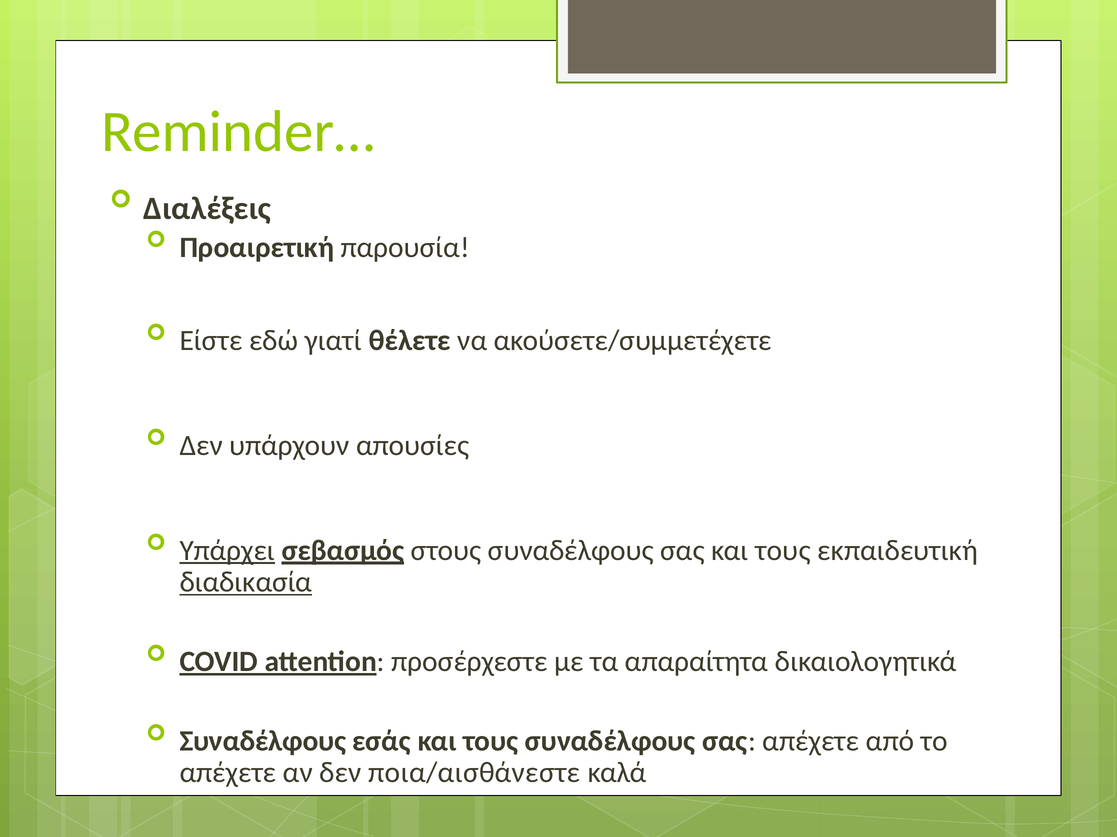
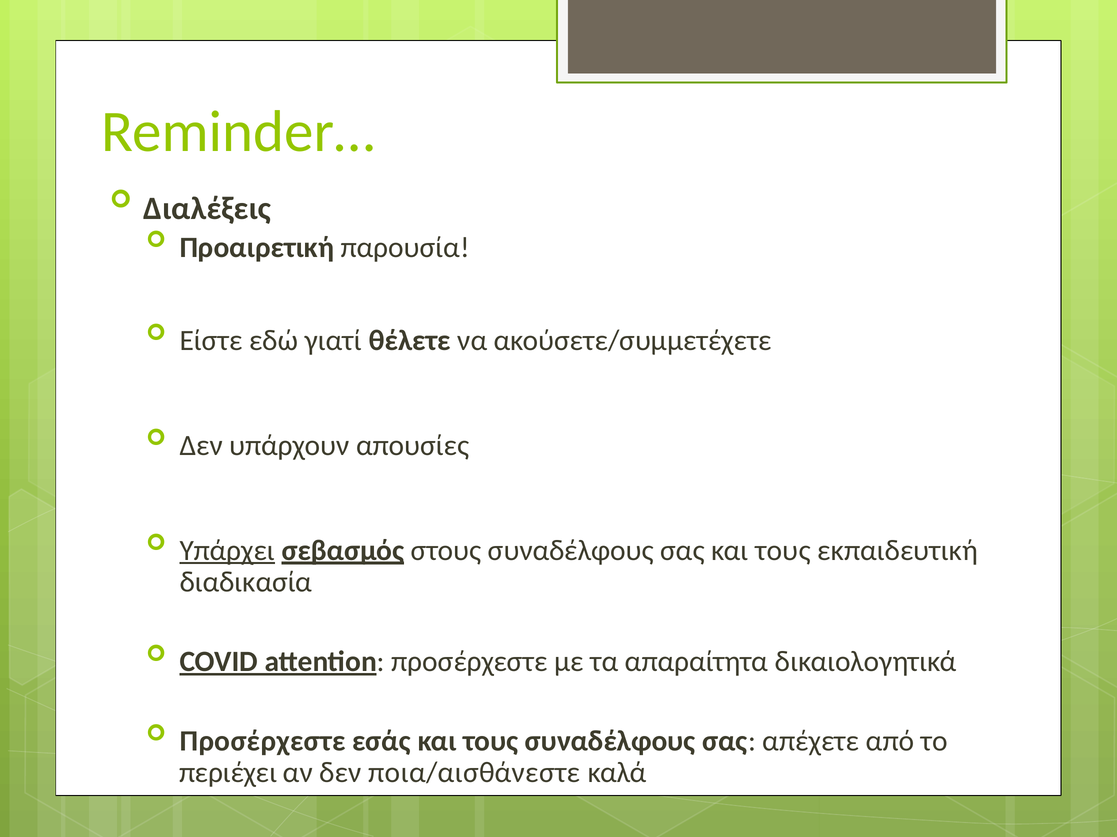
διαδικασία underline: present -> none (246, 583)
Συναδέλφους: Συναδέλφους -> Προσέρχεστε (263, 742)
απέχετε: απέχετε -> περιέχει (228, 773)
